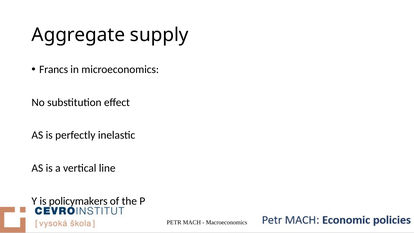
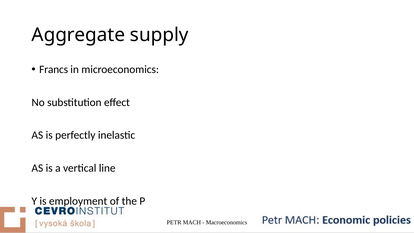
policymakers: policymakers -> employment (78, 201)
